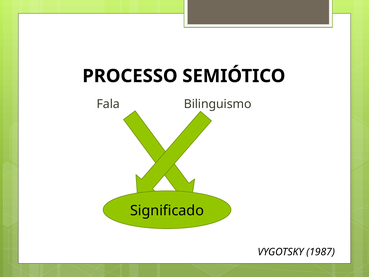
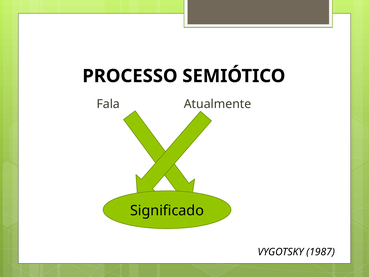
Bilinguismo: Bilinguismo -> Atualmente (218, 104)
